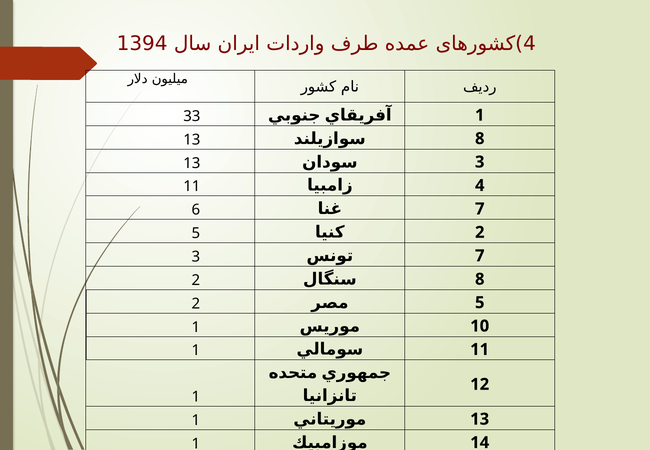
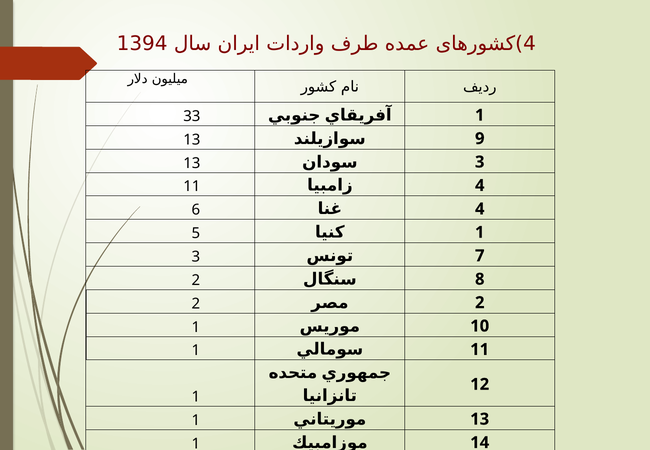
8: 8 -> 9 (480, 139)
7: 7 -> 4 (480, 209)
2: 2 -> 1 (480, 232)
5: 5 -> 2 (480, 303)
